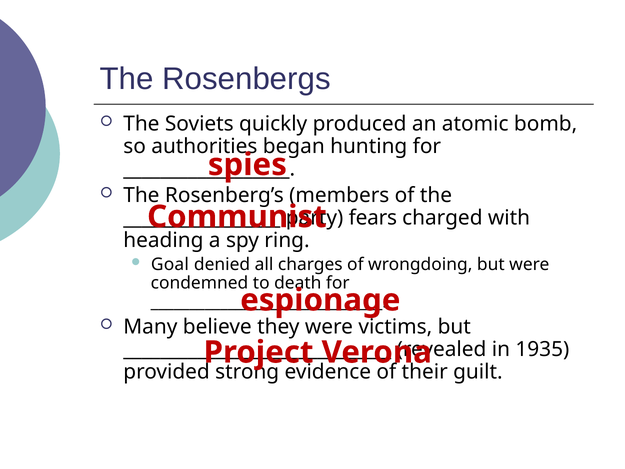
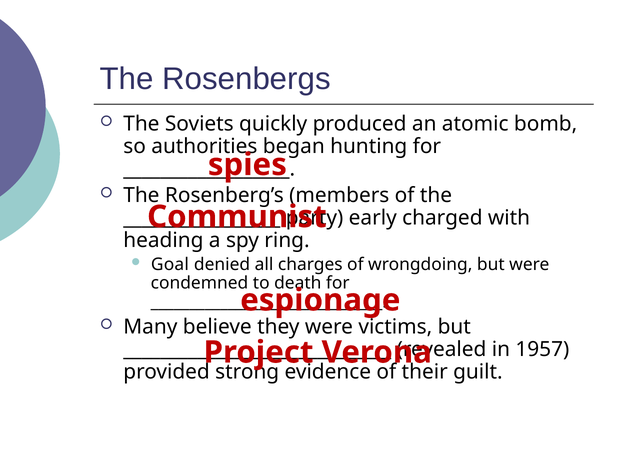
fears: fears -> early (373, 218)
1935: 1935 -> 1957 (542, 349)
